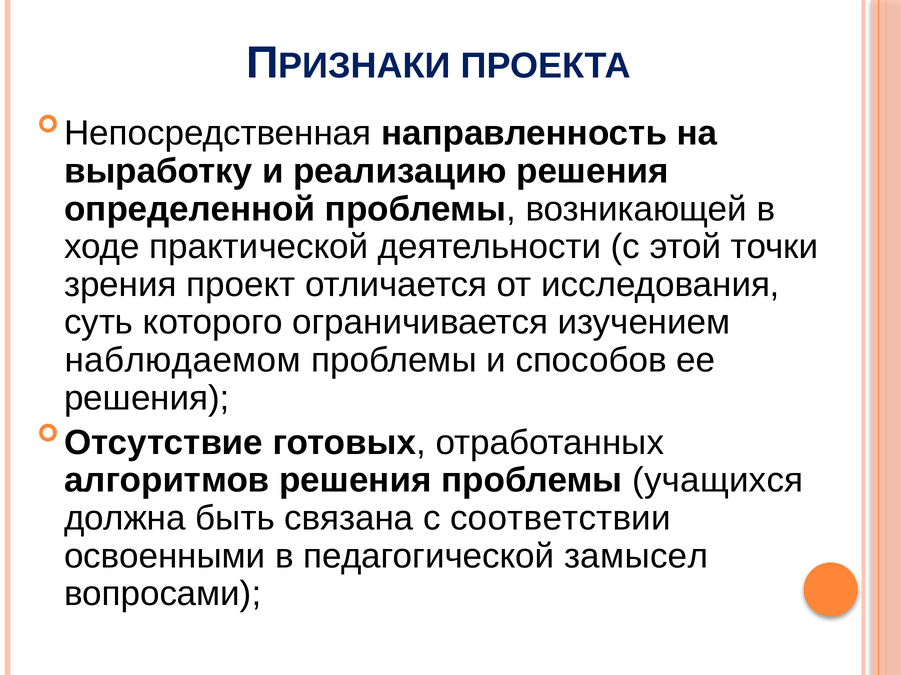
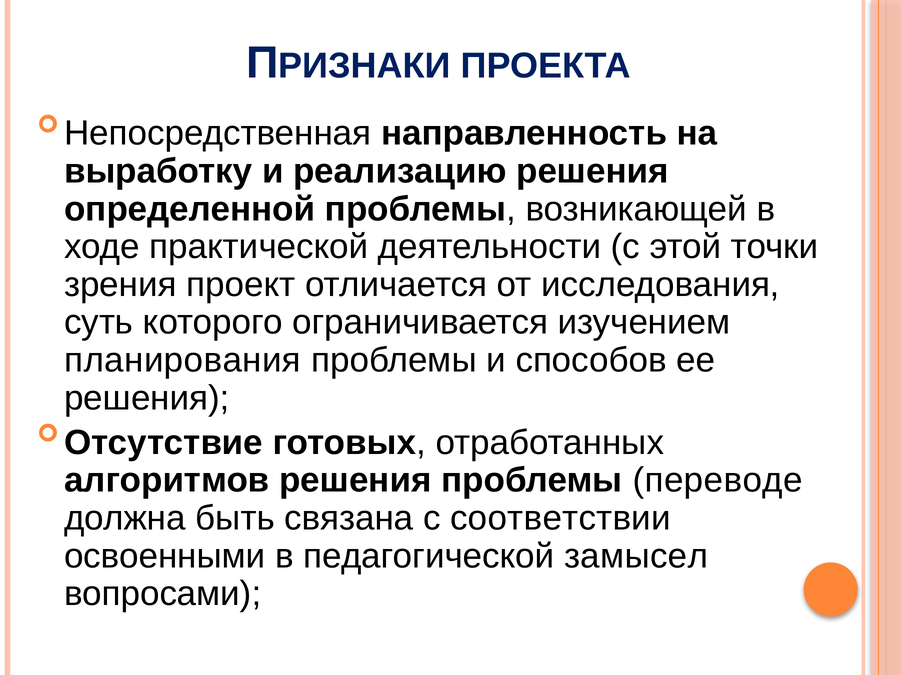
наблюдаемом: наблюдаемом -> планирования (183, 361)
учащихся: учащихся -> переводе (718, 481)
